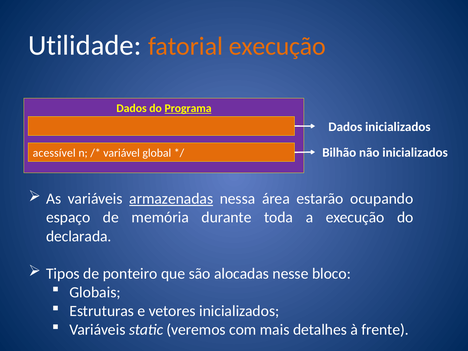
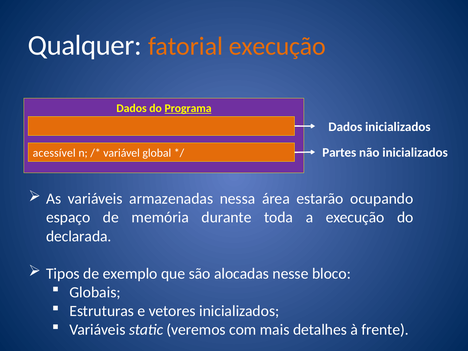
Utilidade: Utilidade -> Qualquer (85, 45)
Bilhão: Bilhão -> Partes (339, 152)
armazenadas underline: present -> none (171, 199)
ponteiro: ponteiro -> exemplo (130, 274)
